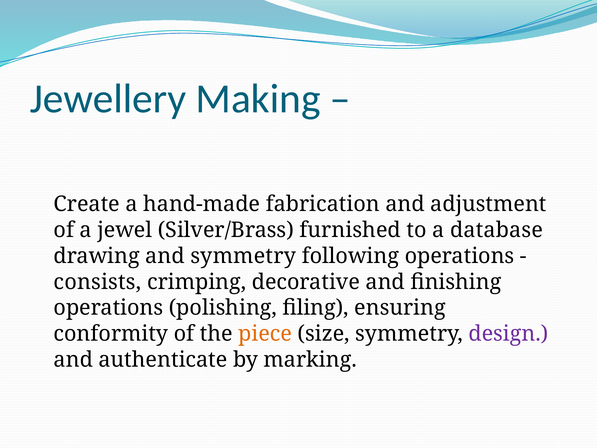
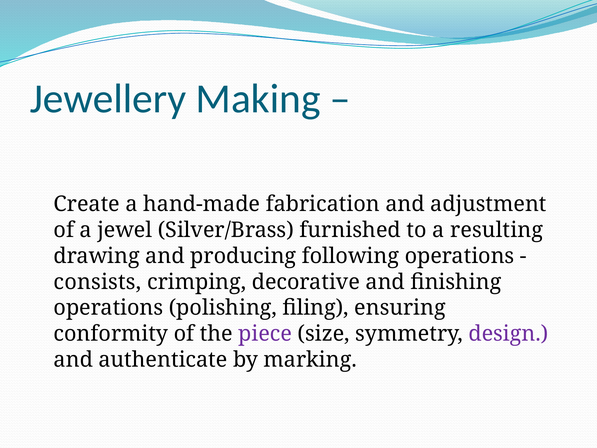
database: database -> resulting (497, 230)
and symmetry: symmetry -> producing (243, 256)
piece colour: orange -> purple (265, 334)
